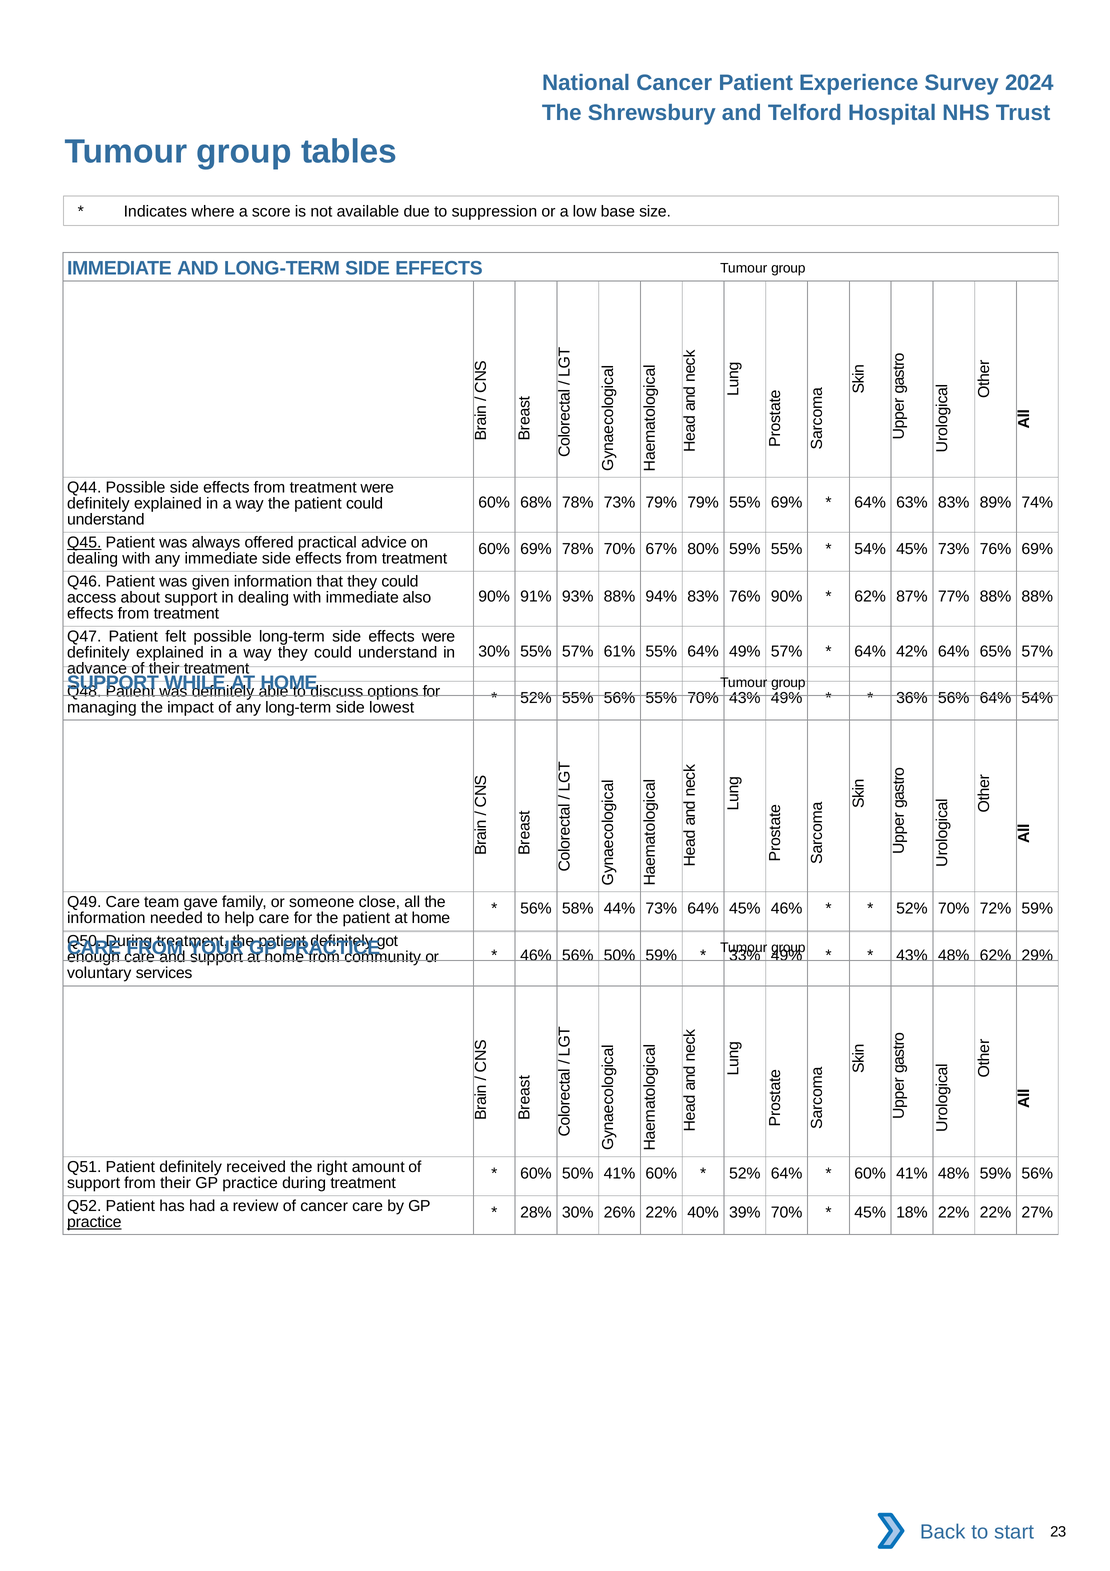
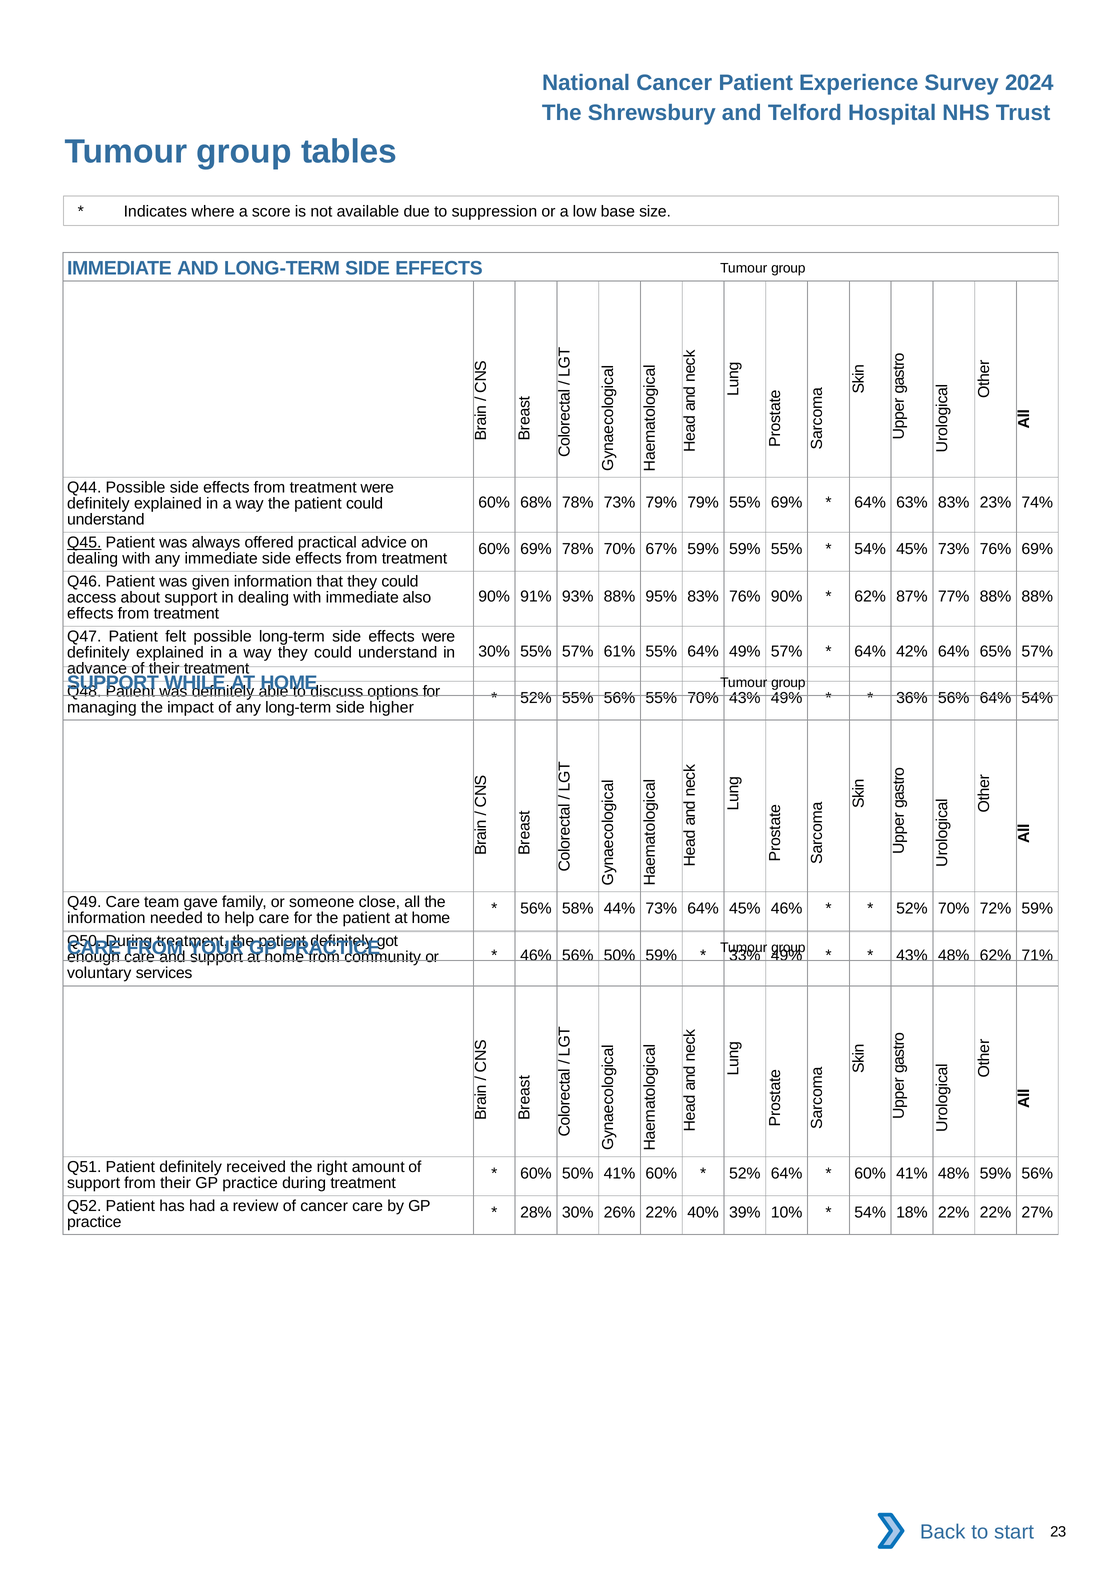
89%: 89% -> 23% (996, 502)
67% 80%: 80% -> 59% (703, 549)
94%: 94% -> 95% (661, 596)
lowest: lowest -> higher (392, 707)
29%: 29% -> 71% (1037, 956)
39% 70%: 70% -> 10% (787, 1213)
45%: 45% -> 54% (870, 1213)
practice underline: present -> none (94, 1222)
